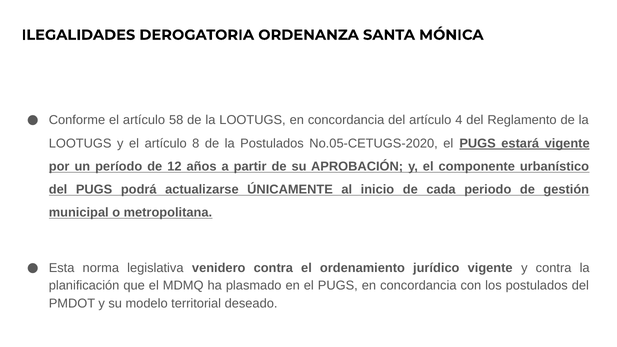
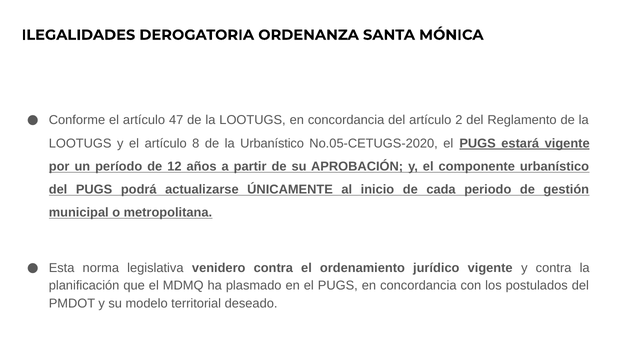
58: 58 -> 47 (176, 120)
4: 4 -> 2 (459, 120)
la Postulados: Postulados -> Urbanístico (272, 143)
